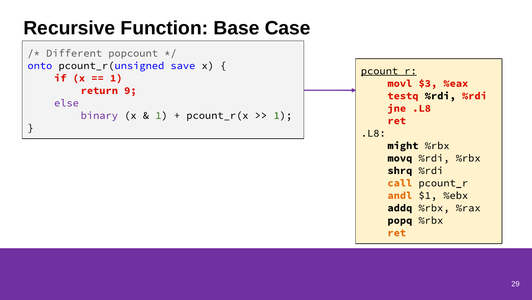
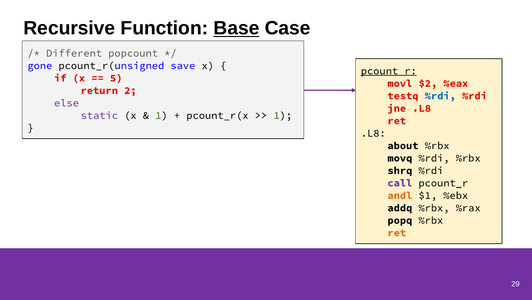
Base underline: none -> present (236, 28)
onto: onto -> gone (40, 65)
1: 1 -> 5 (116, 78)
$3: $3 -> $2 (428, 83)
9: 9 -> 2 (130, 90)
%rdi colour: black -> blue (440, 96)
binary: binary -> static (99, 115)
might: might -> about (403, 145)
call colour: orange -> purple (400, 183)
